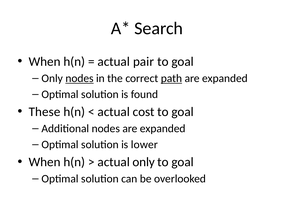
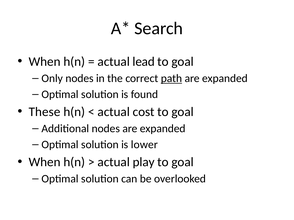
pair: pair -> lead (144, 62)
nodes underline: present -> none (79, 79)
actual only: only -> play (144, 162)
